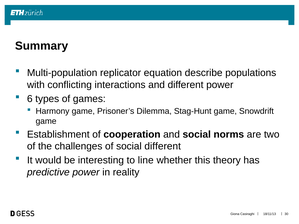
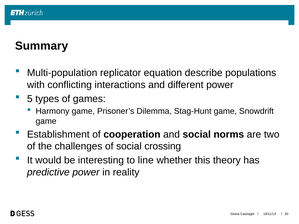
6: 6 -> 5 (30, 99)
social different: different -> crossing (163, 146)
